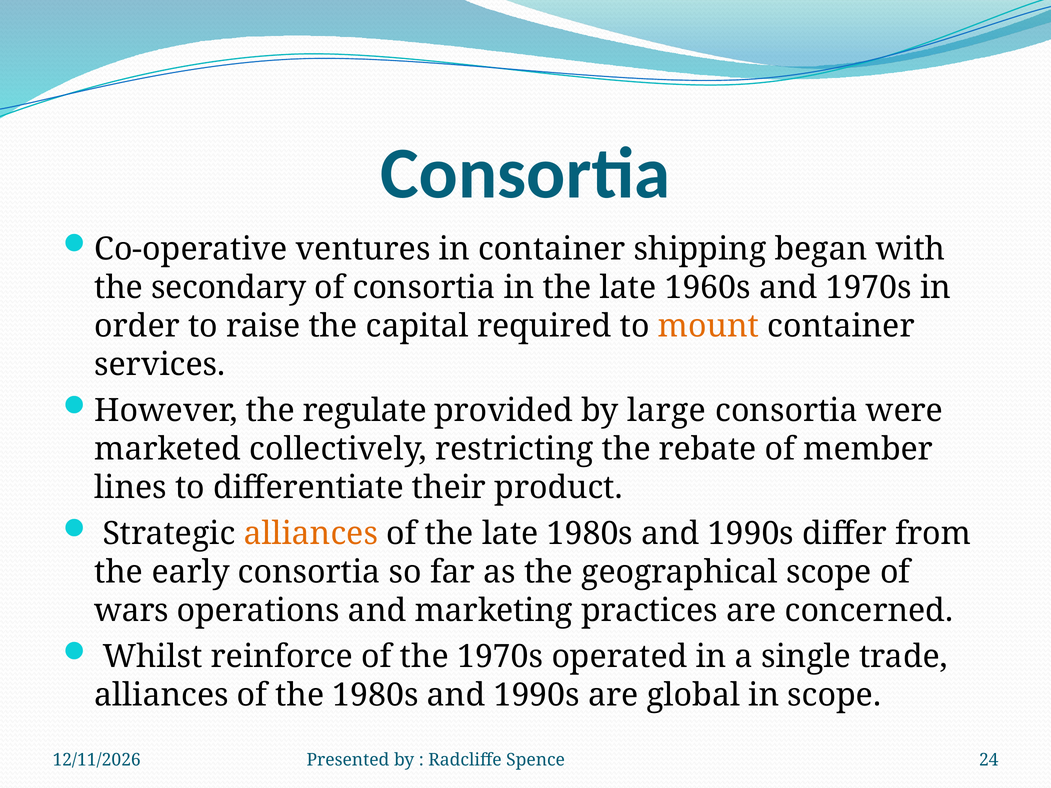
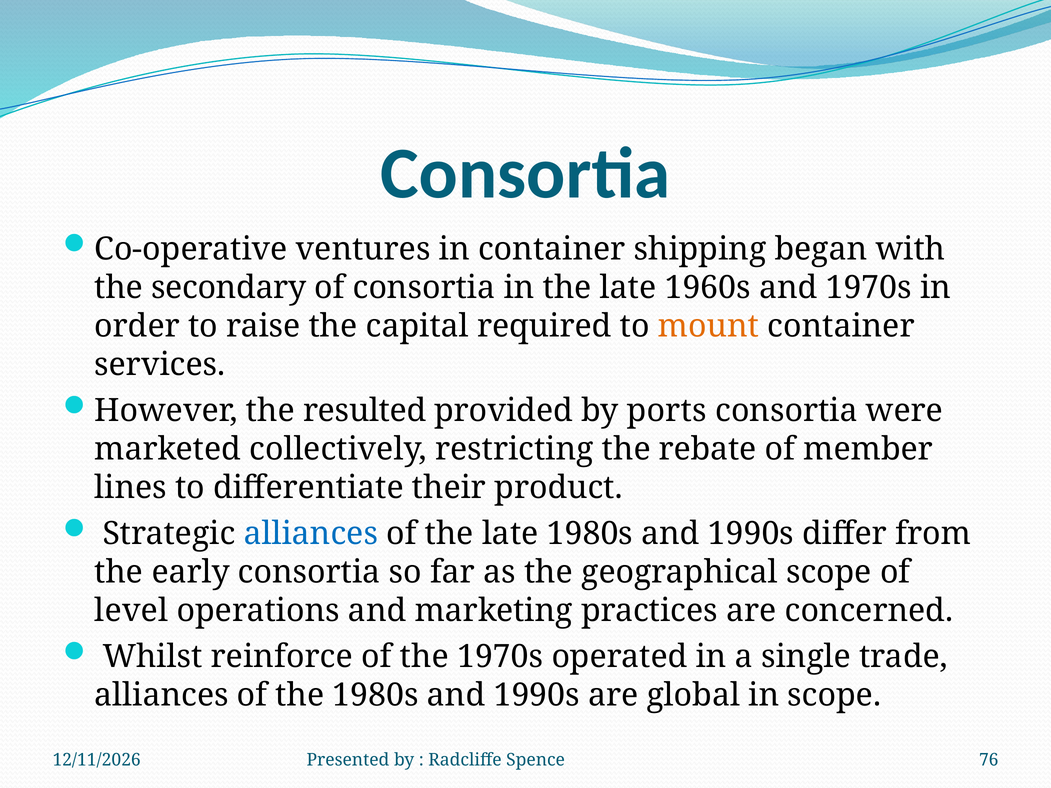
regulate: regulate -> resulted (365, 411)
large: large -> ports (667, 411)
alliances colour: orange -> blue (311, 534)
wars: wars -> level (131, 611)
24: 24 -> 76 (989, 760)
